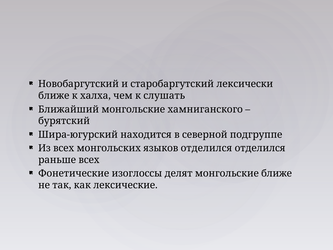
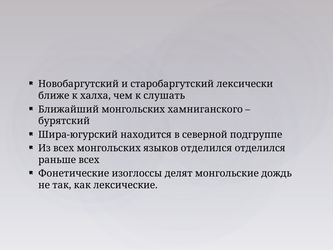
Ближайший монгольские: монгольские -> монгольских (133, 109)
монгольские ближе: ближе -> дождь (277, 173)
